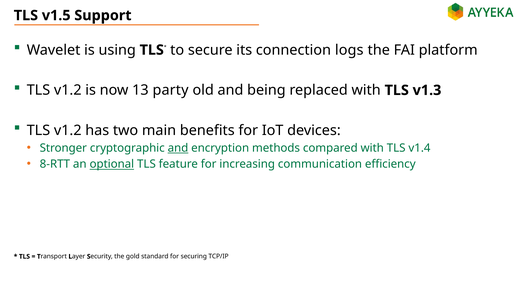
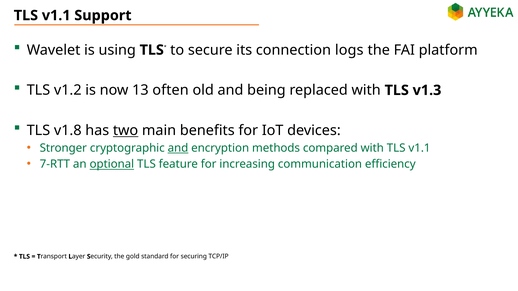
v1.5: v1.5 -> v1.1 (56, 15)
party: party -> often (171, 90)
v1.2: v1.2 -> v1.8 (68, 131)
two underline: none -> present (126, 131)
with TLS v1.4: v1.4 -> v1.1 (419, 148)
8-RTT: 8-RTT -> 7-RTT (55, 164)
